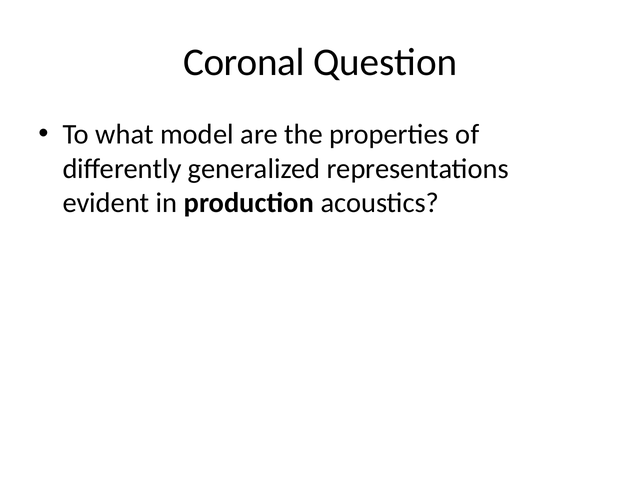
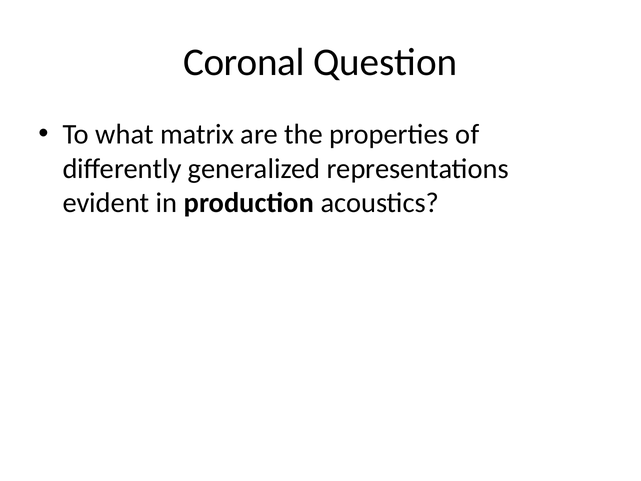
model: model -> matrix (197, 134)
